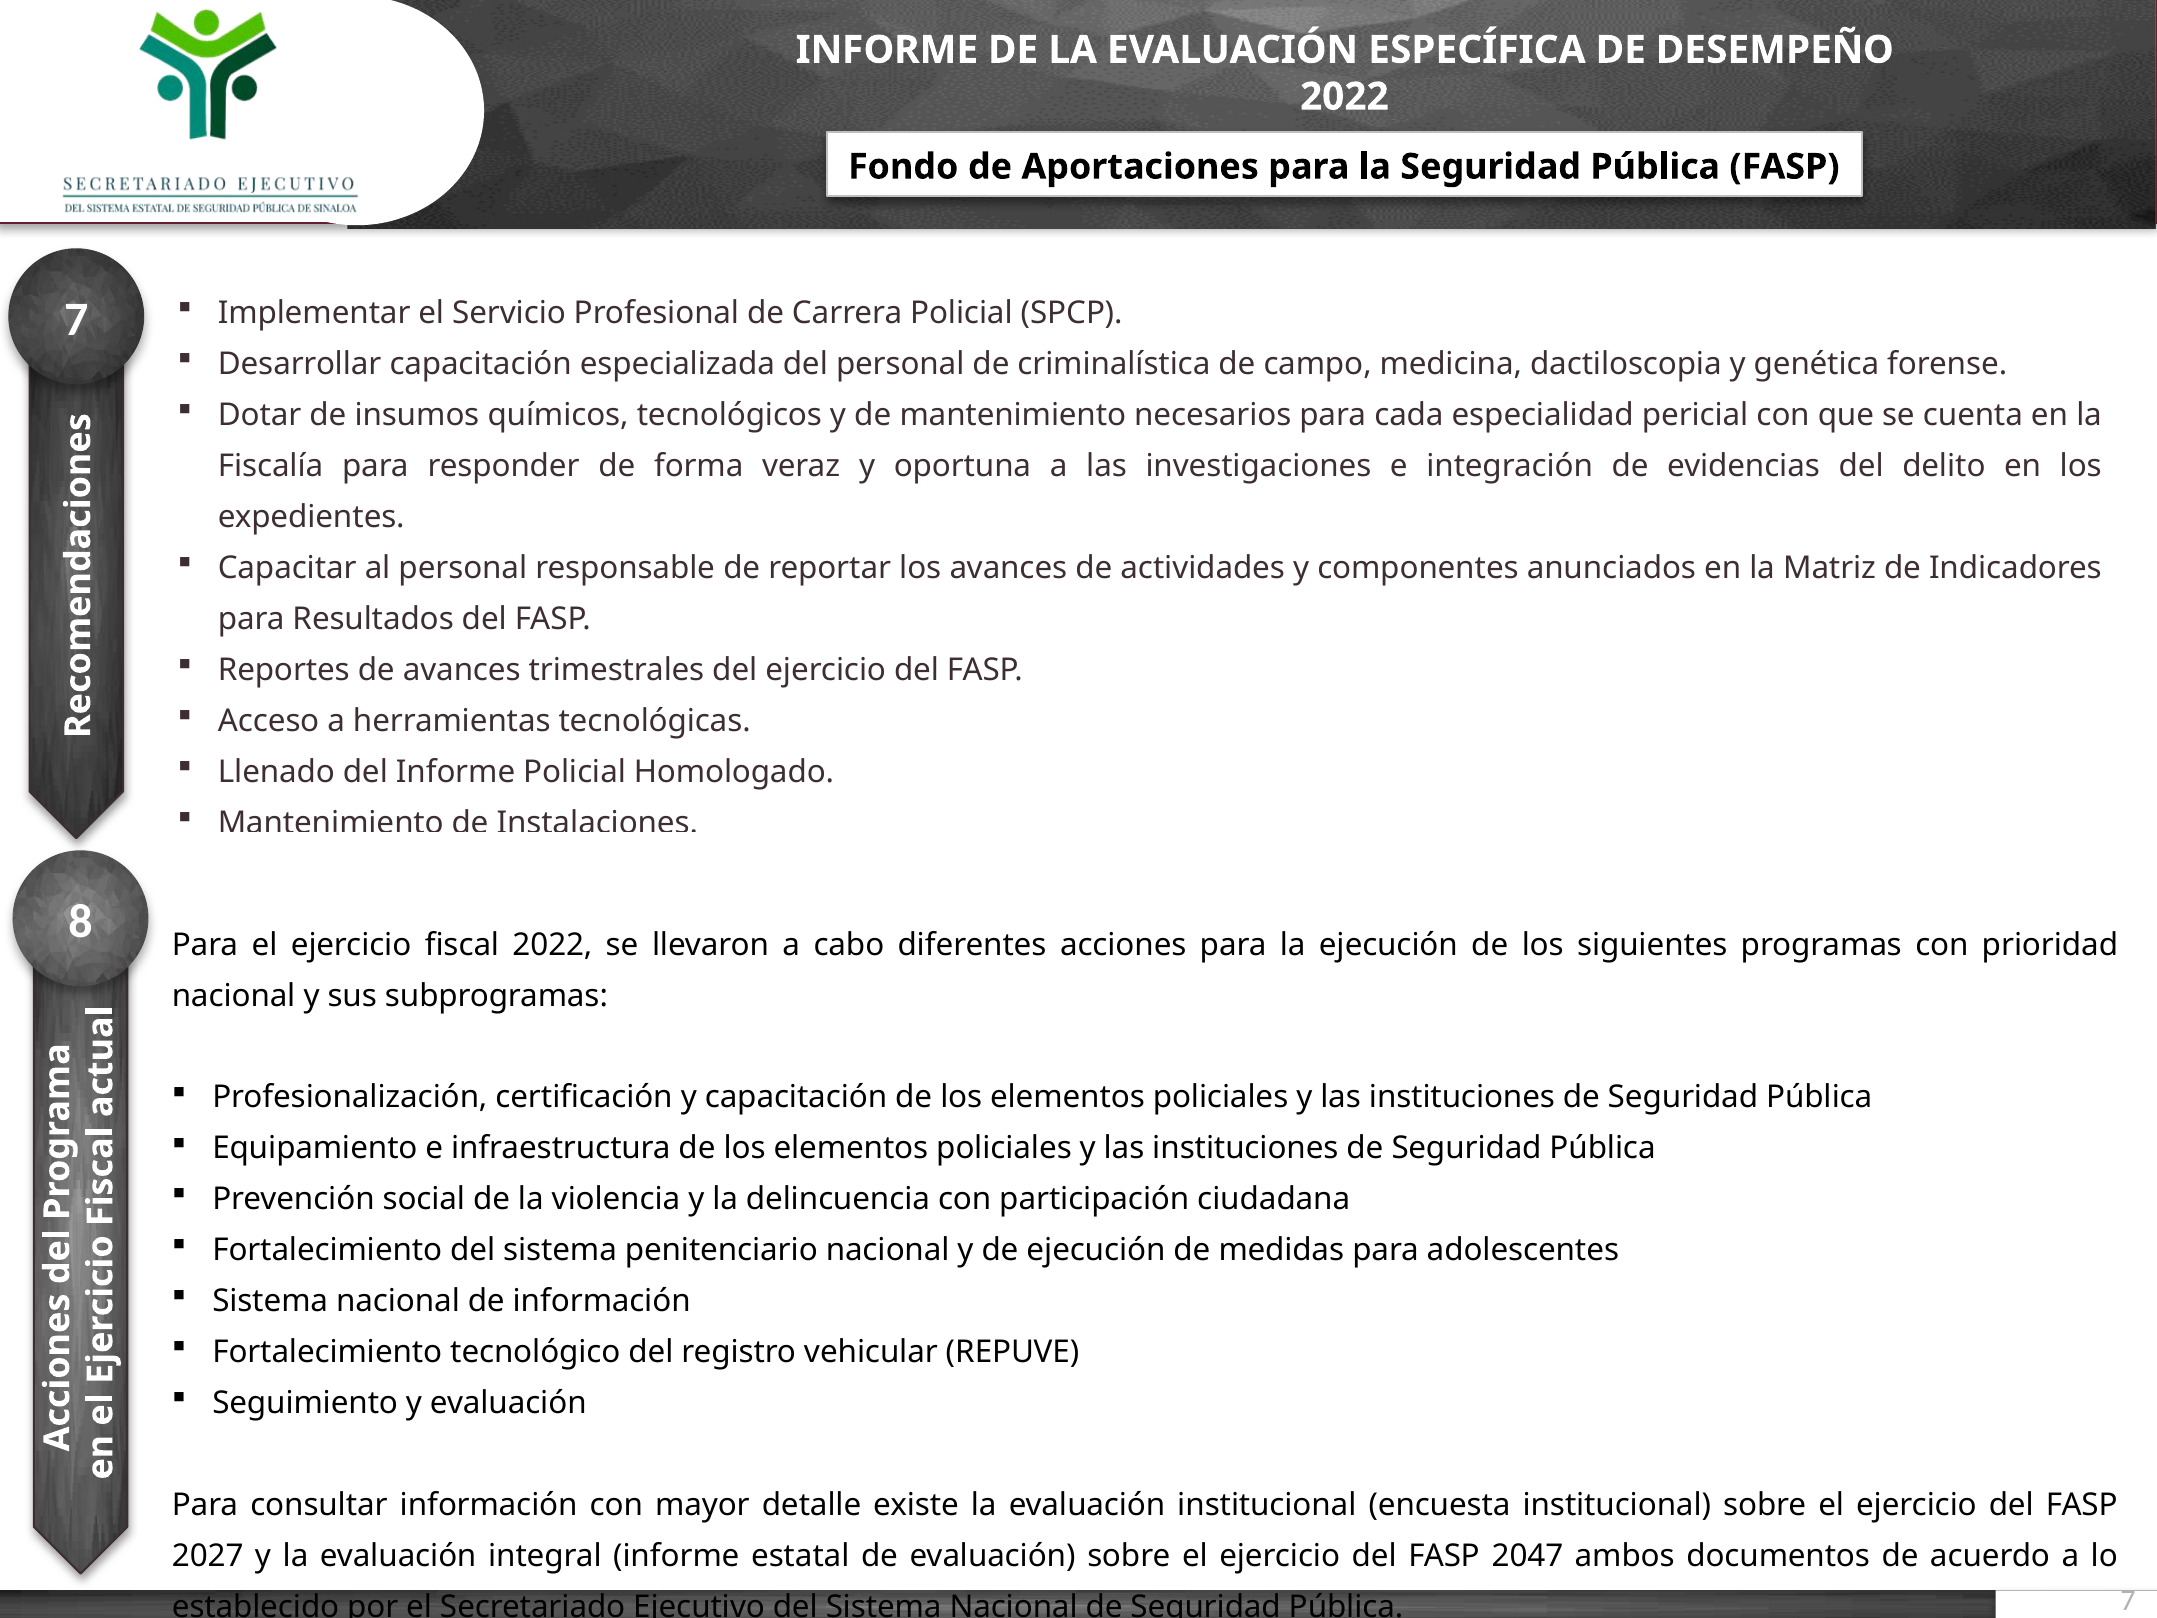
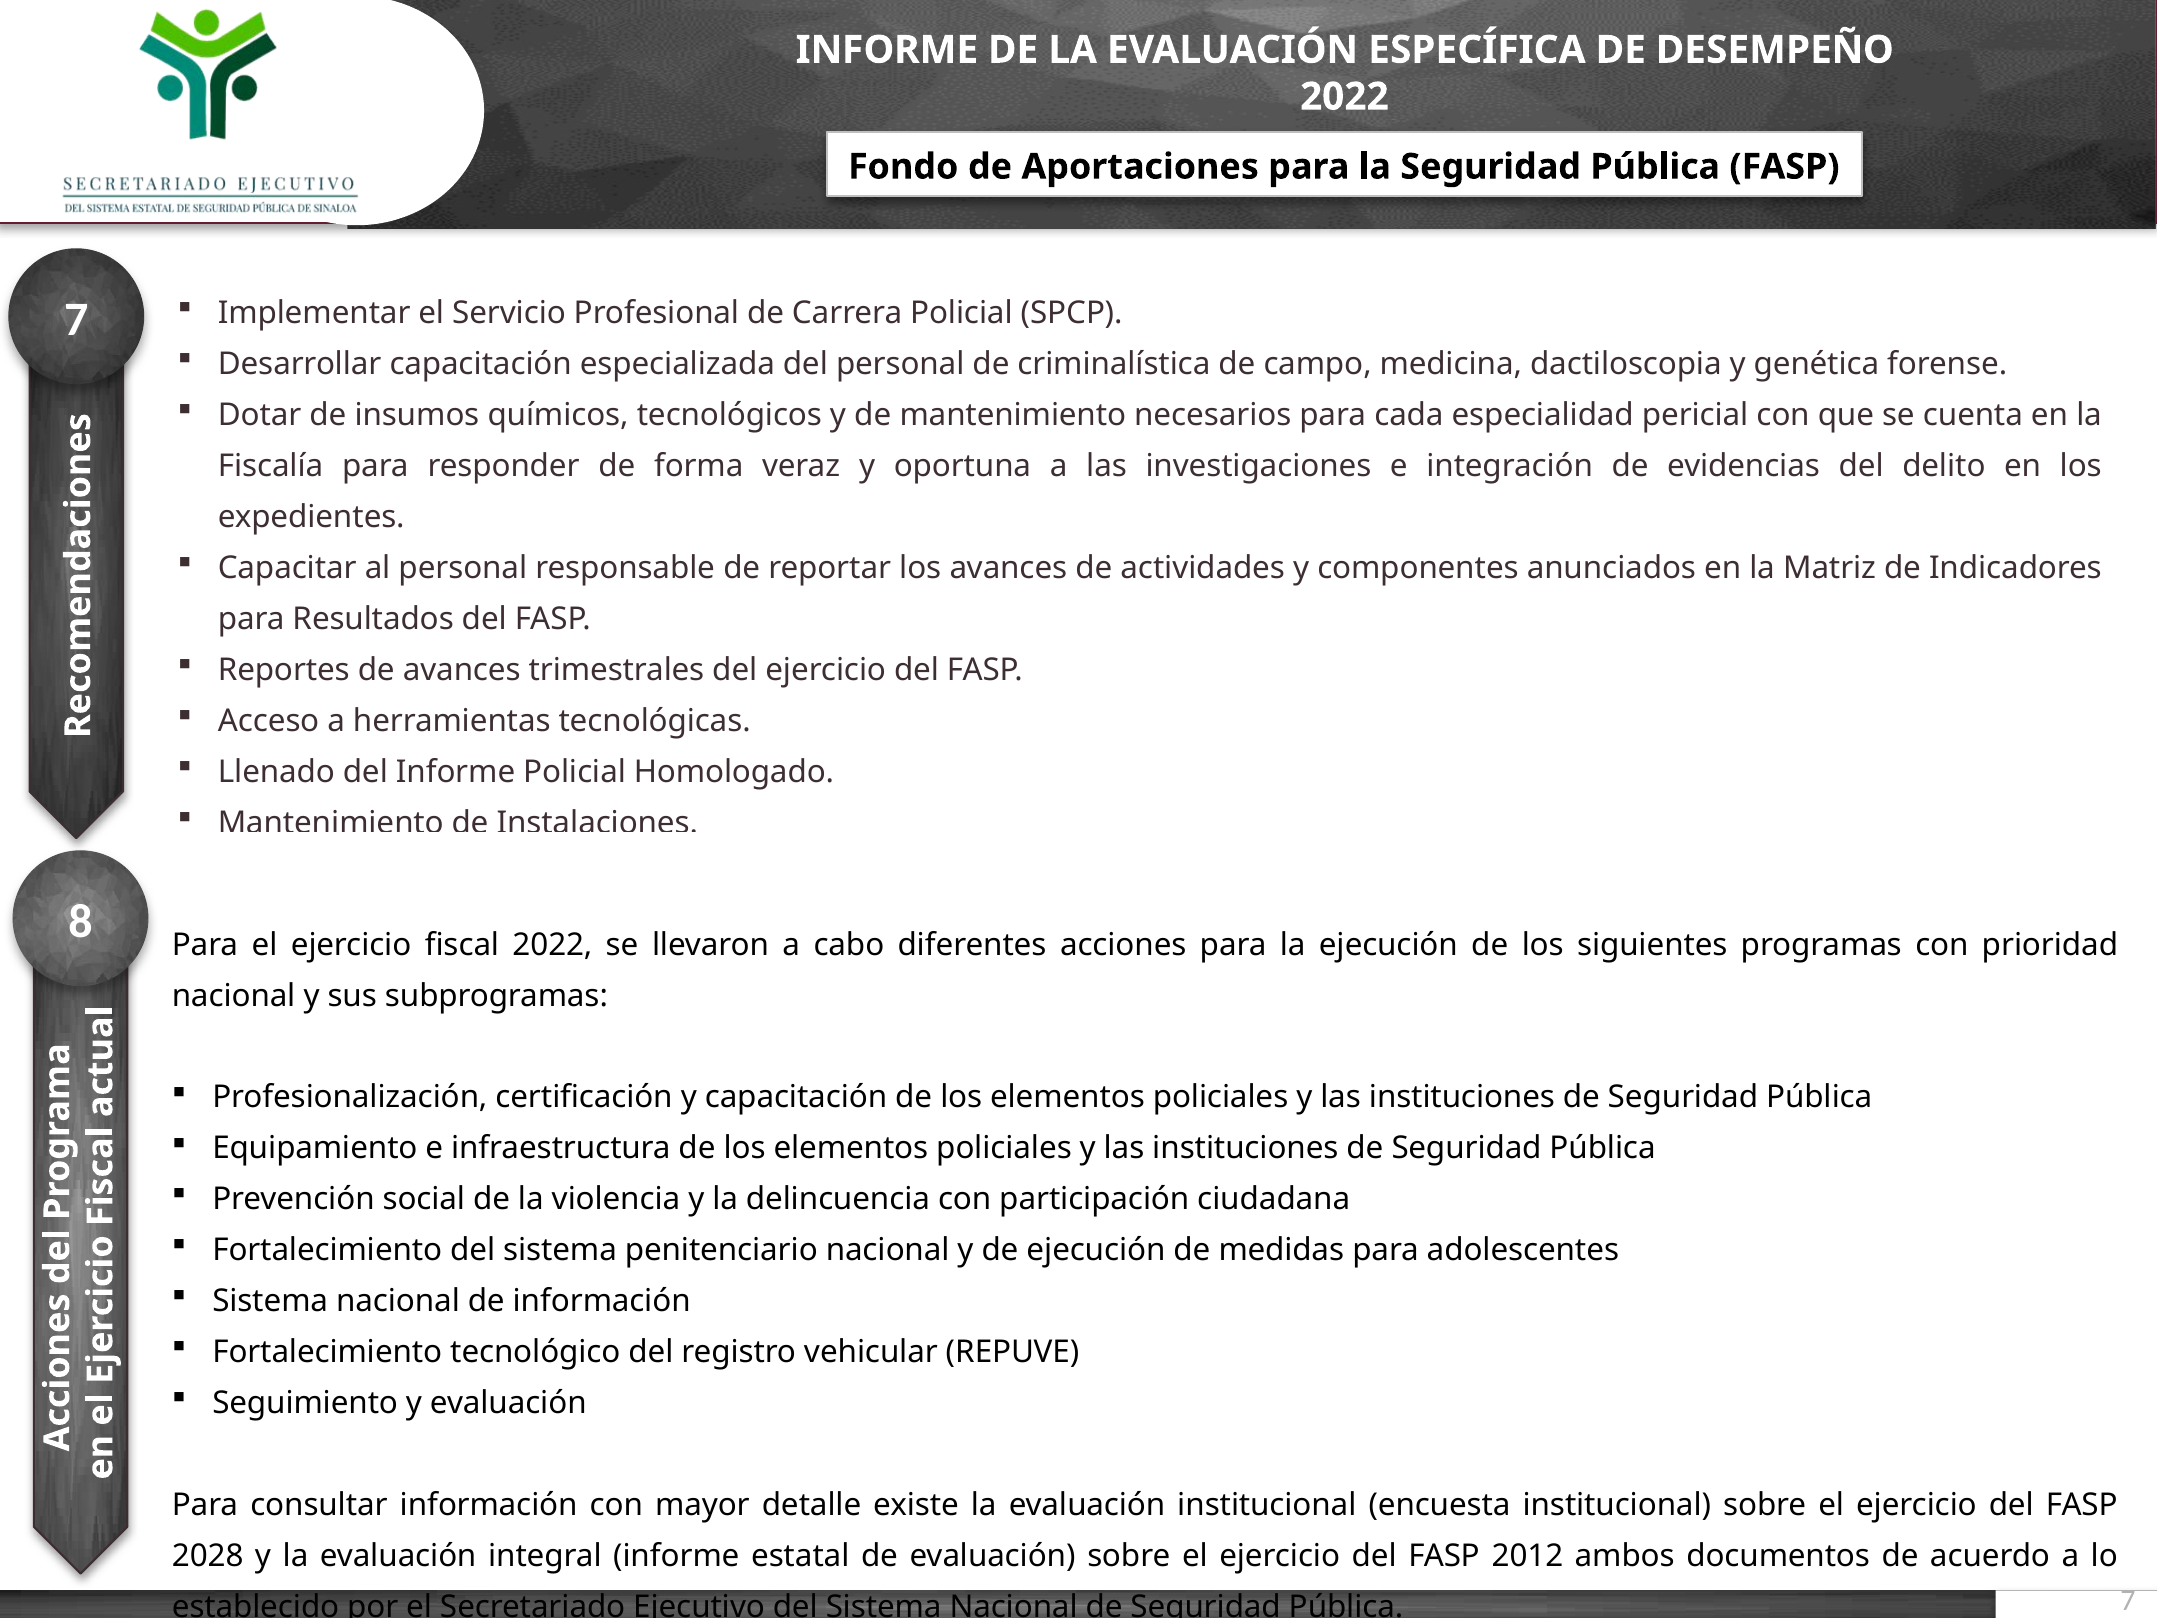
2027: 2027 -> 2028 (208, 1556)
2047: 2047 -> 2012 (1527, 1556)
